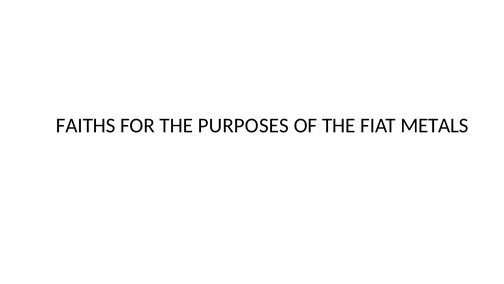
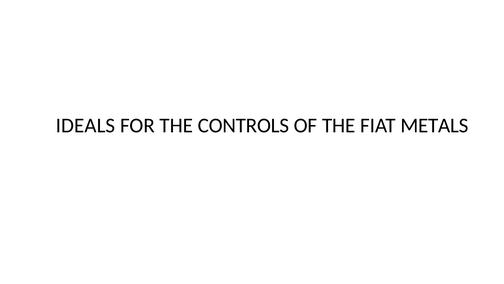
FAITHS: FAITHS -> IDEALS (86, 125)
PURPOSES: PURPOSES -> CONTROLS (243, 125)
